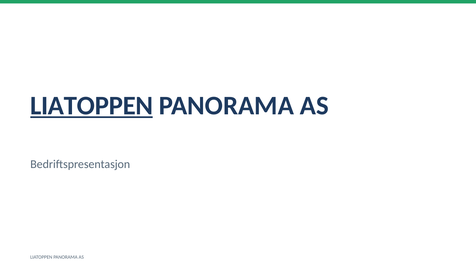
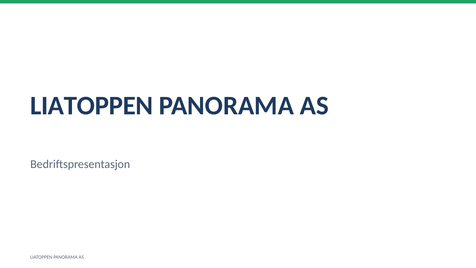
LIATOPPEN underline: present -> none (92, 106)
